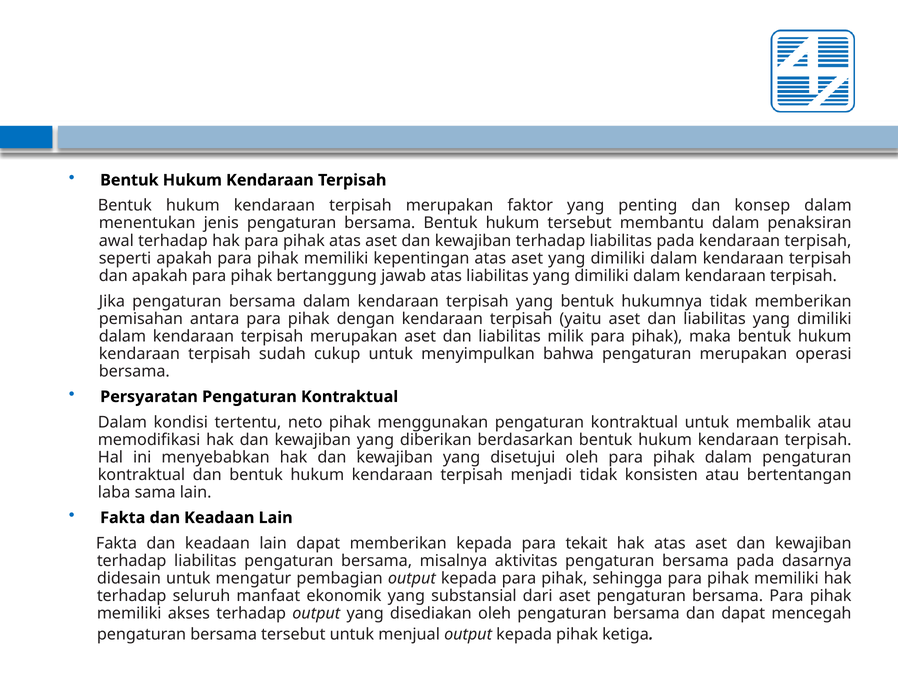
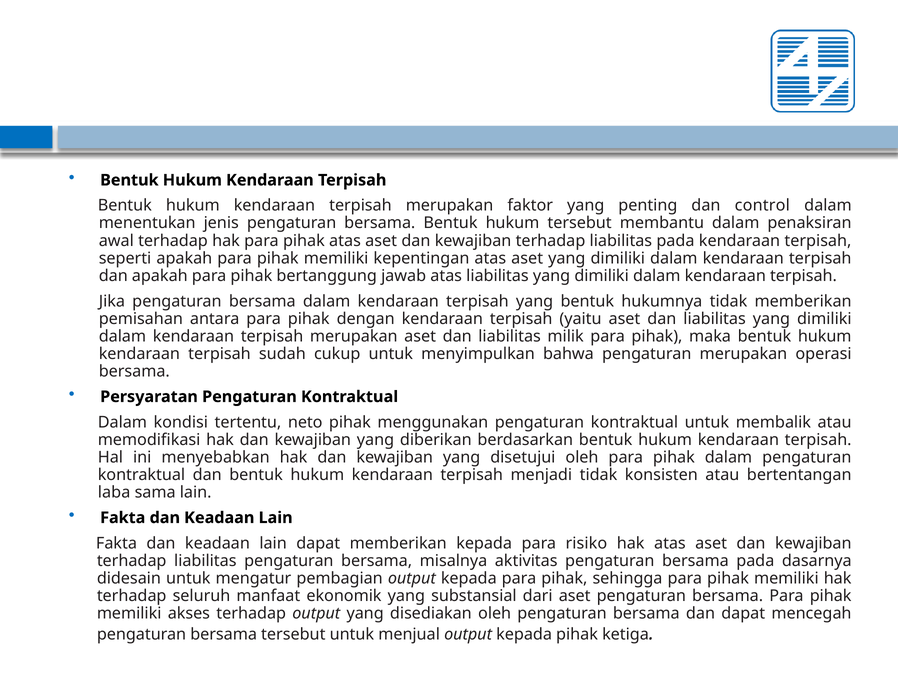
konsep: konsep -> control (762, 205)
tekait: tekait -> risiko (586, 543)
